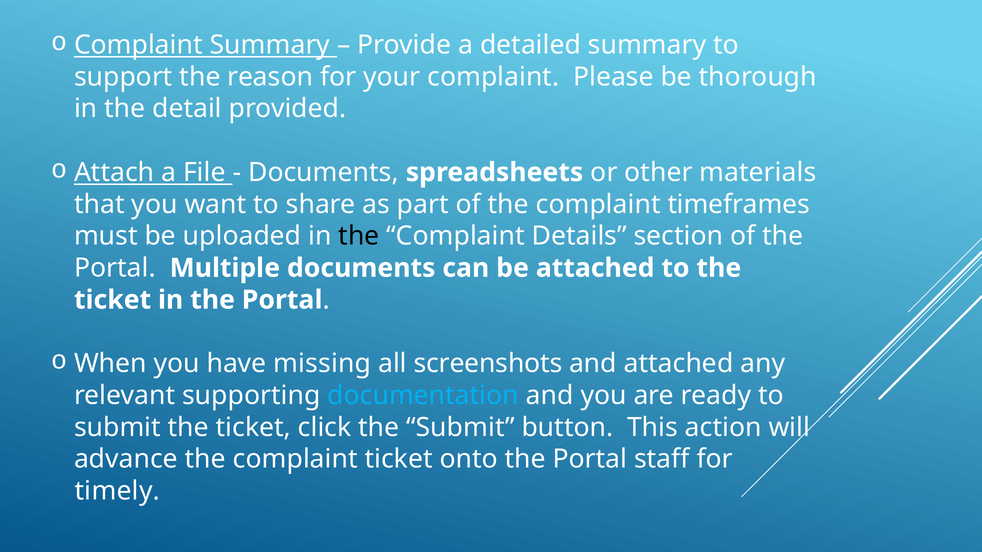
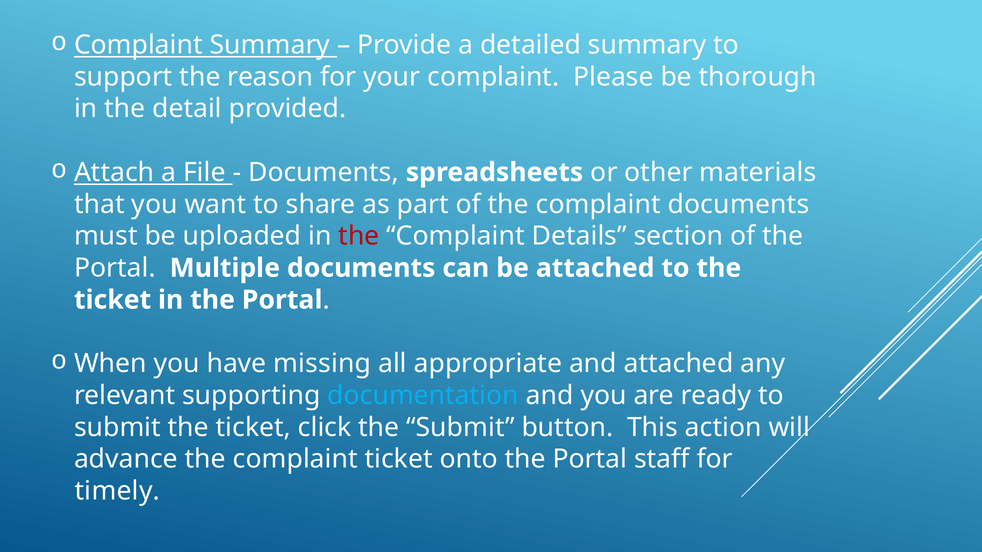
complaint timeframes: timeframes -> documents (739, 204)
the colour: black -> red (359, 236)
screenshots: screenshots -> appropriate (488, 364)
